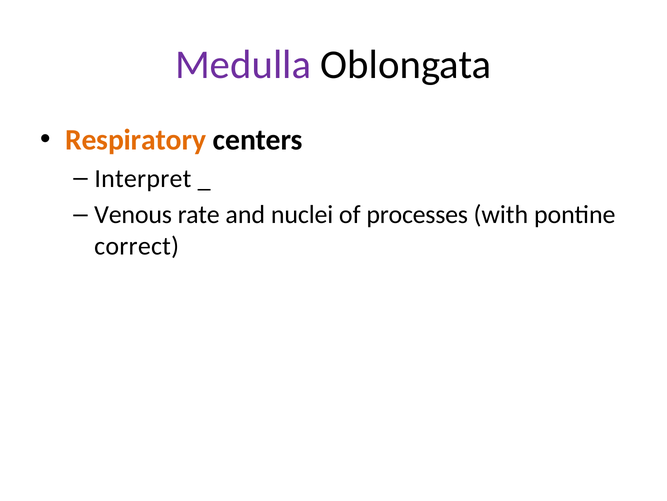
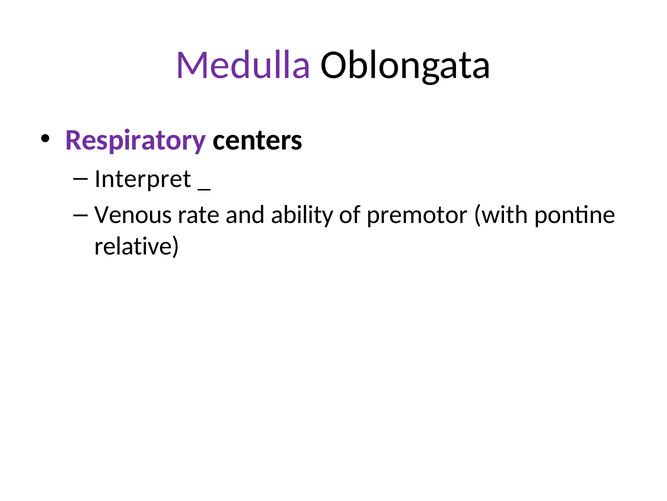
Respiratory colour: orange -> purple (136, 140)
nuclei: nuclei -> ability (302, 215)
processes: processes -> premotor (417, 215)
correct: correct -> relative (137, 246)
